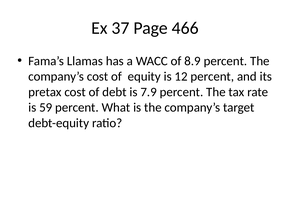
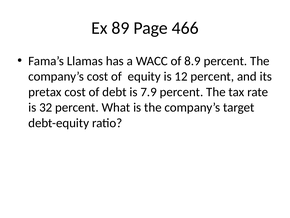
37: 37 -> 89 (120, 28)
59: 59 -> 32 (46, 107)
